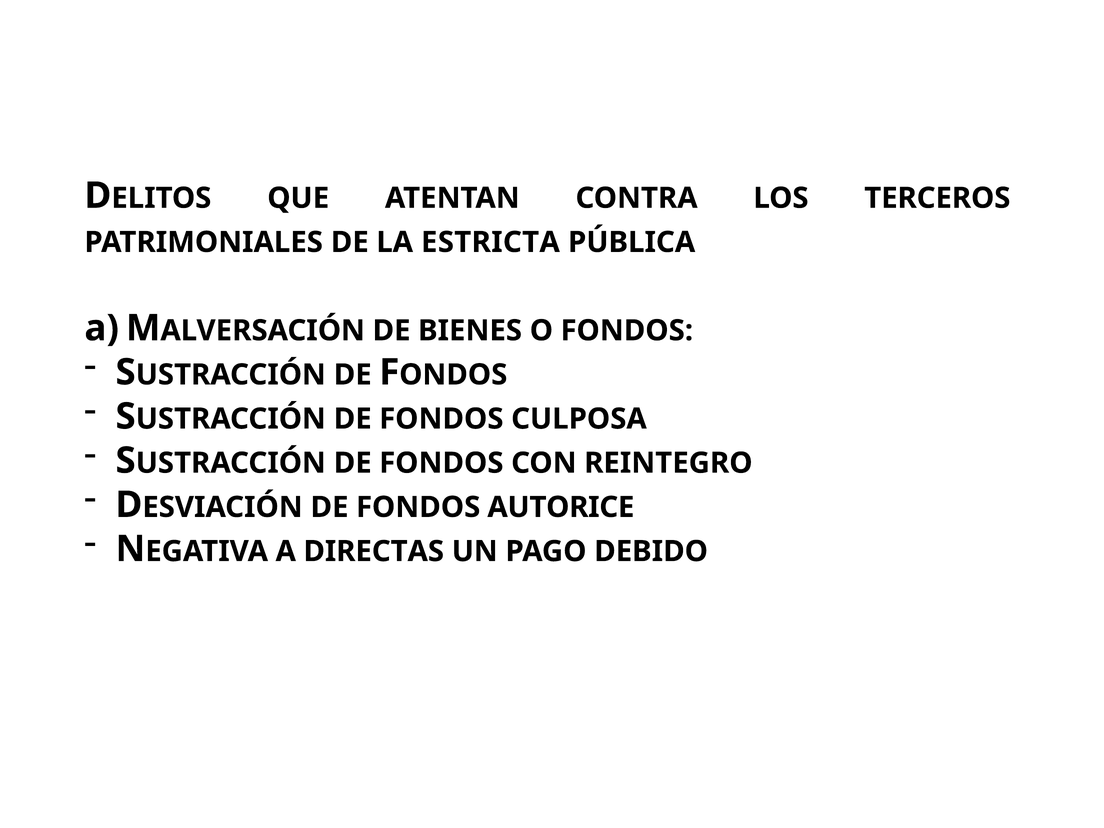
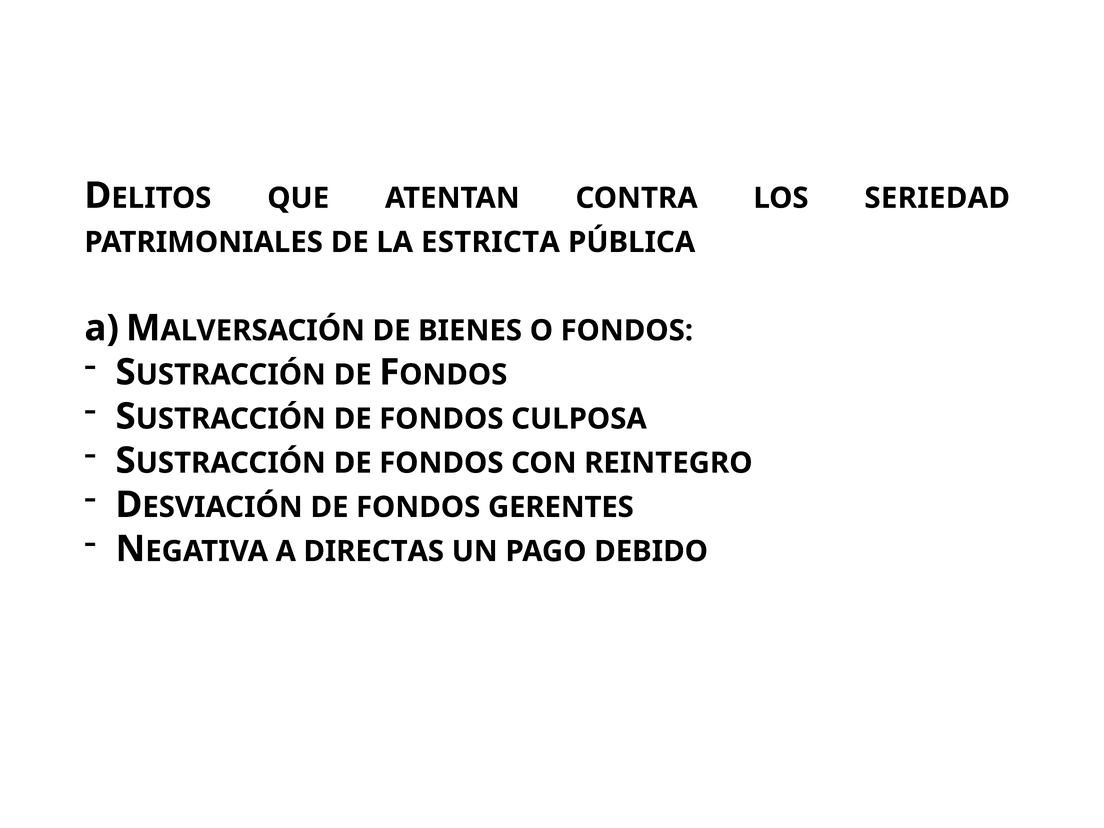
TERCEROS: TERCEROS -> SERIEDAD (937, 198)
AUTORICE: AUTORICE -> GERENTES (561, 507)
